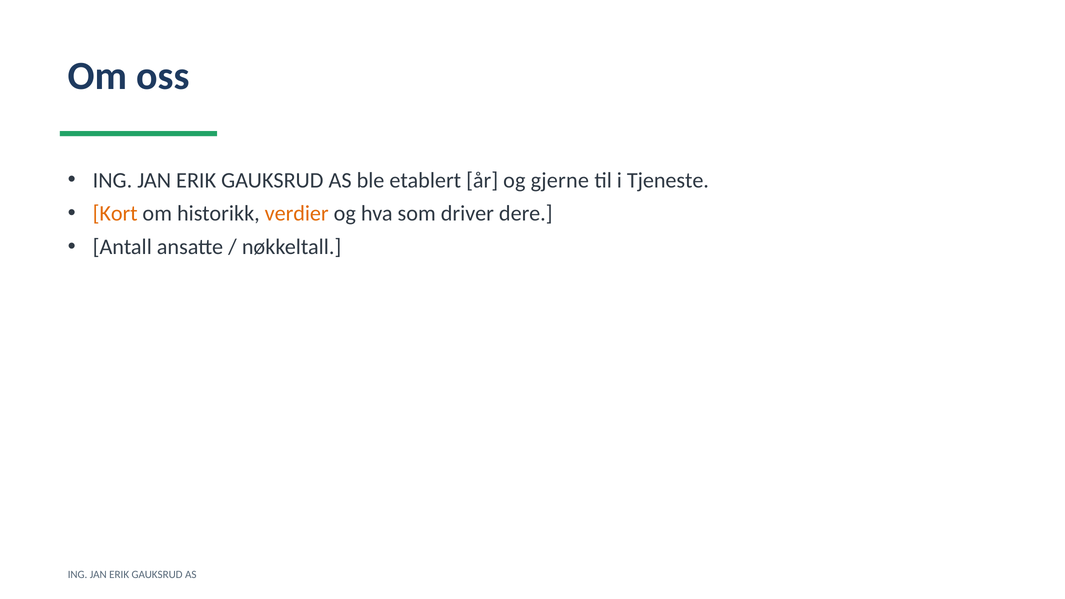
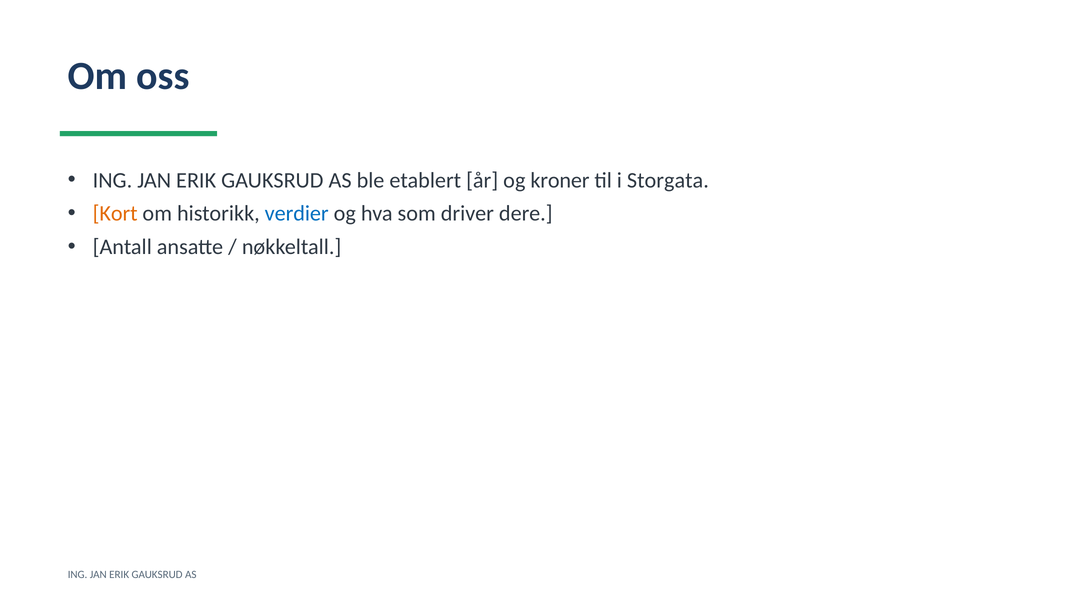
gjerne: gjerne -> kroner (560, 180)
Tjeneste: Tjeneste -> Storgata (668, 180)
verdier colour: orange -> blue (297, 214)
